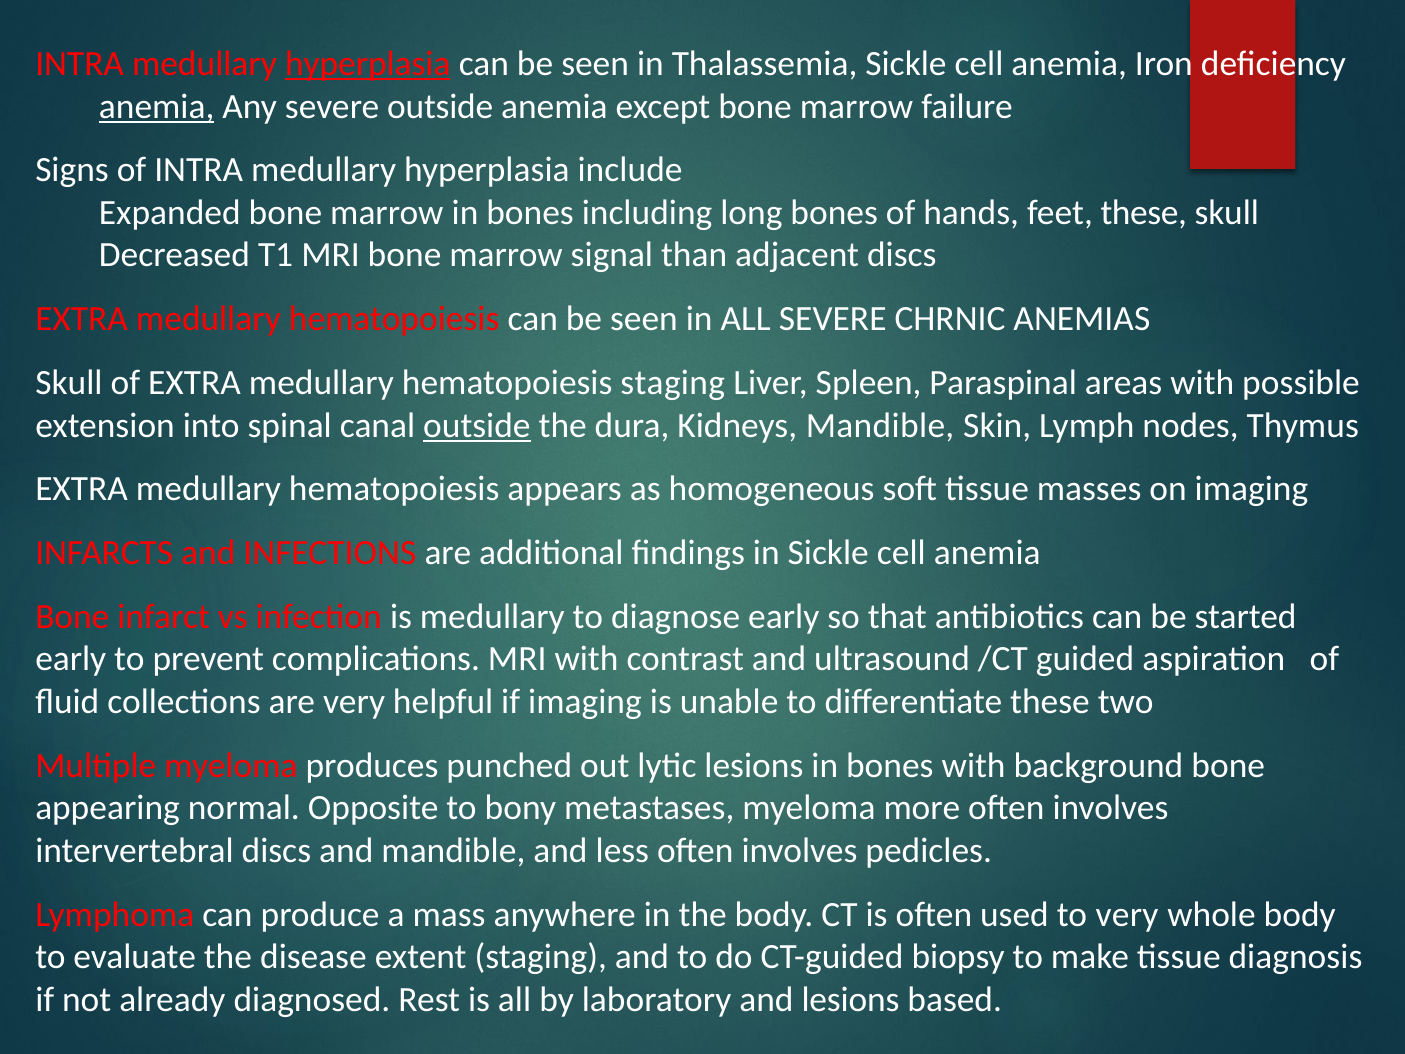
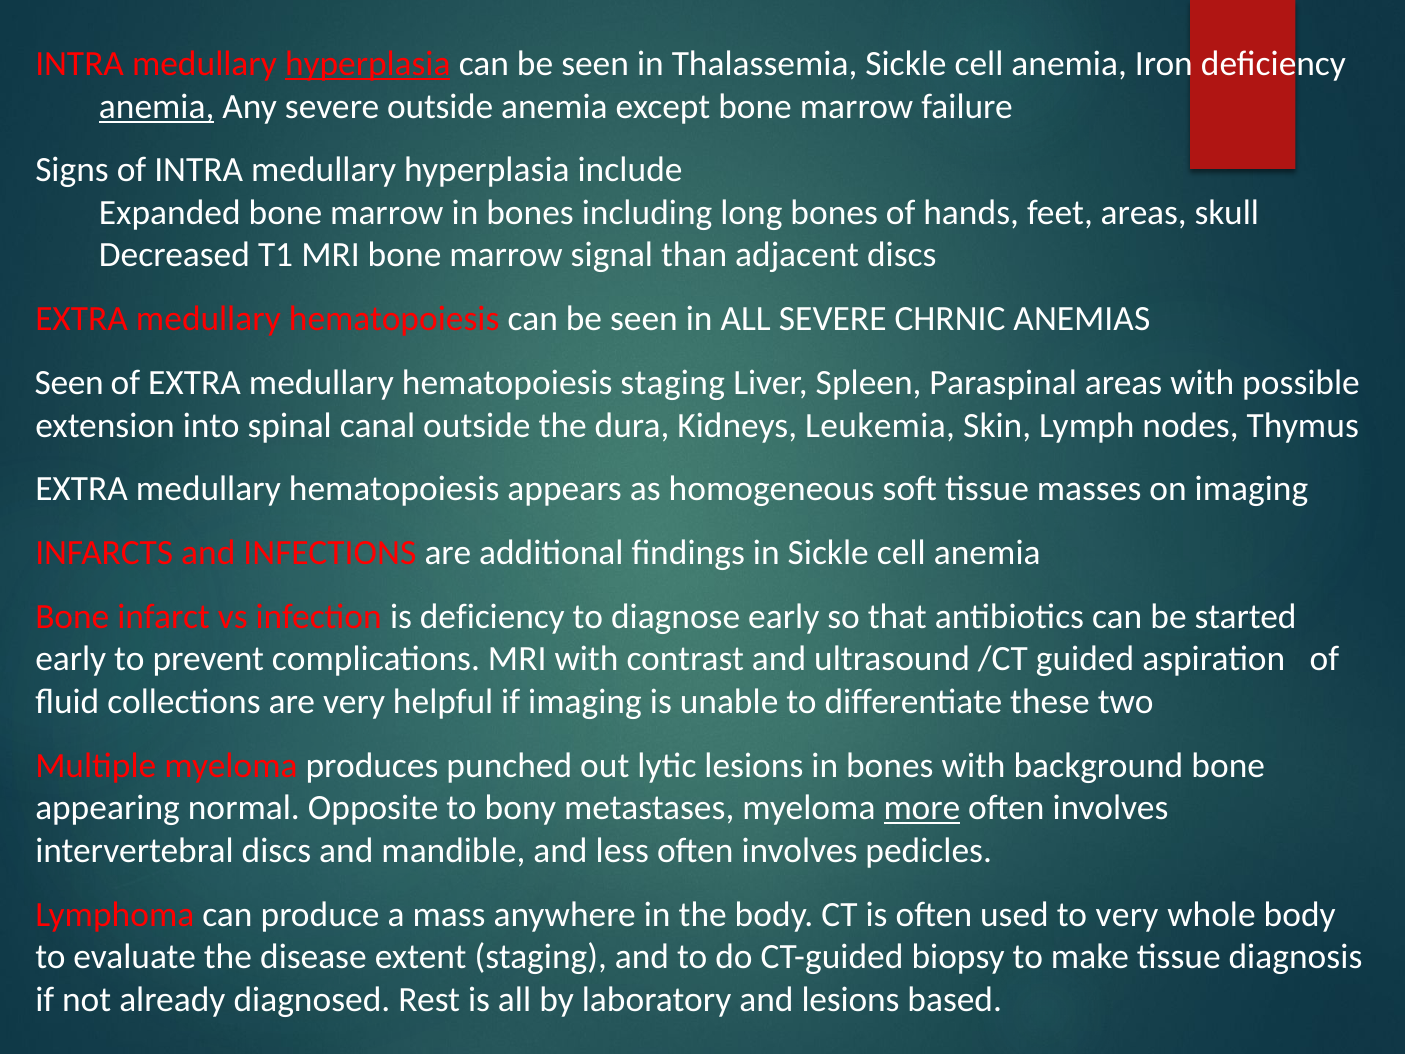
feet these: these -> areas (1144, 213)
Skull: Skull -> Seen (69, 383)
outside underline: present -> none (477, 425)
Kidneys Mandible: Mandible -> Leukemia (880, 425)
is medullary: medullary -> deficiency (492, 617)
more underline: none -> present (922, 808)
